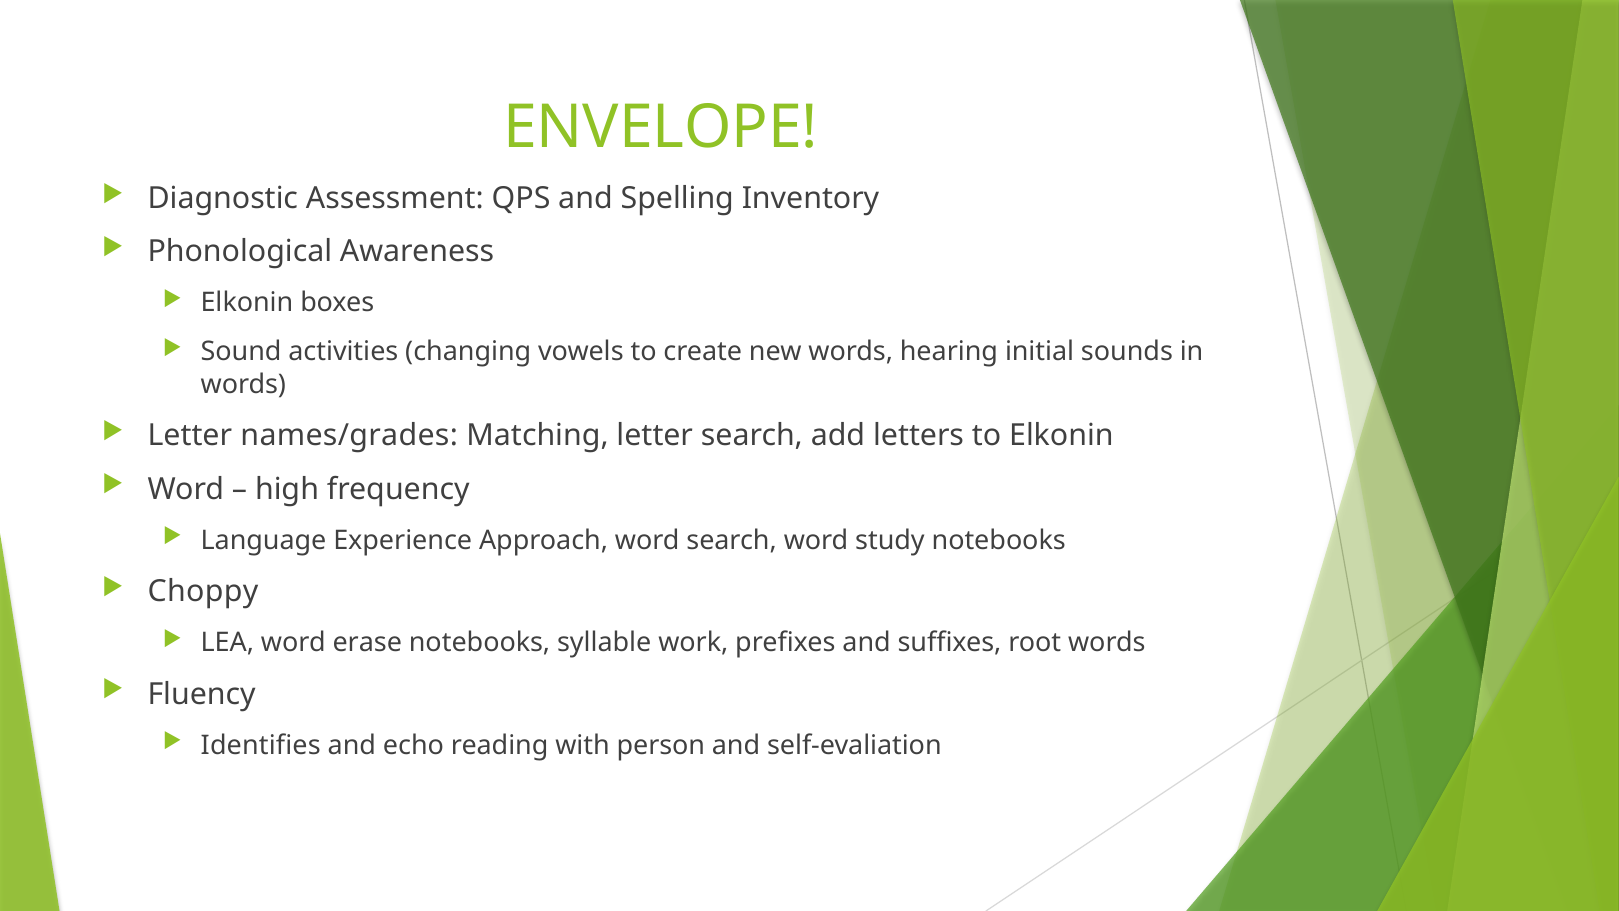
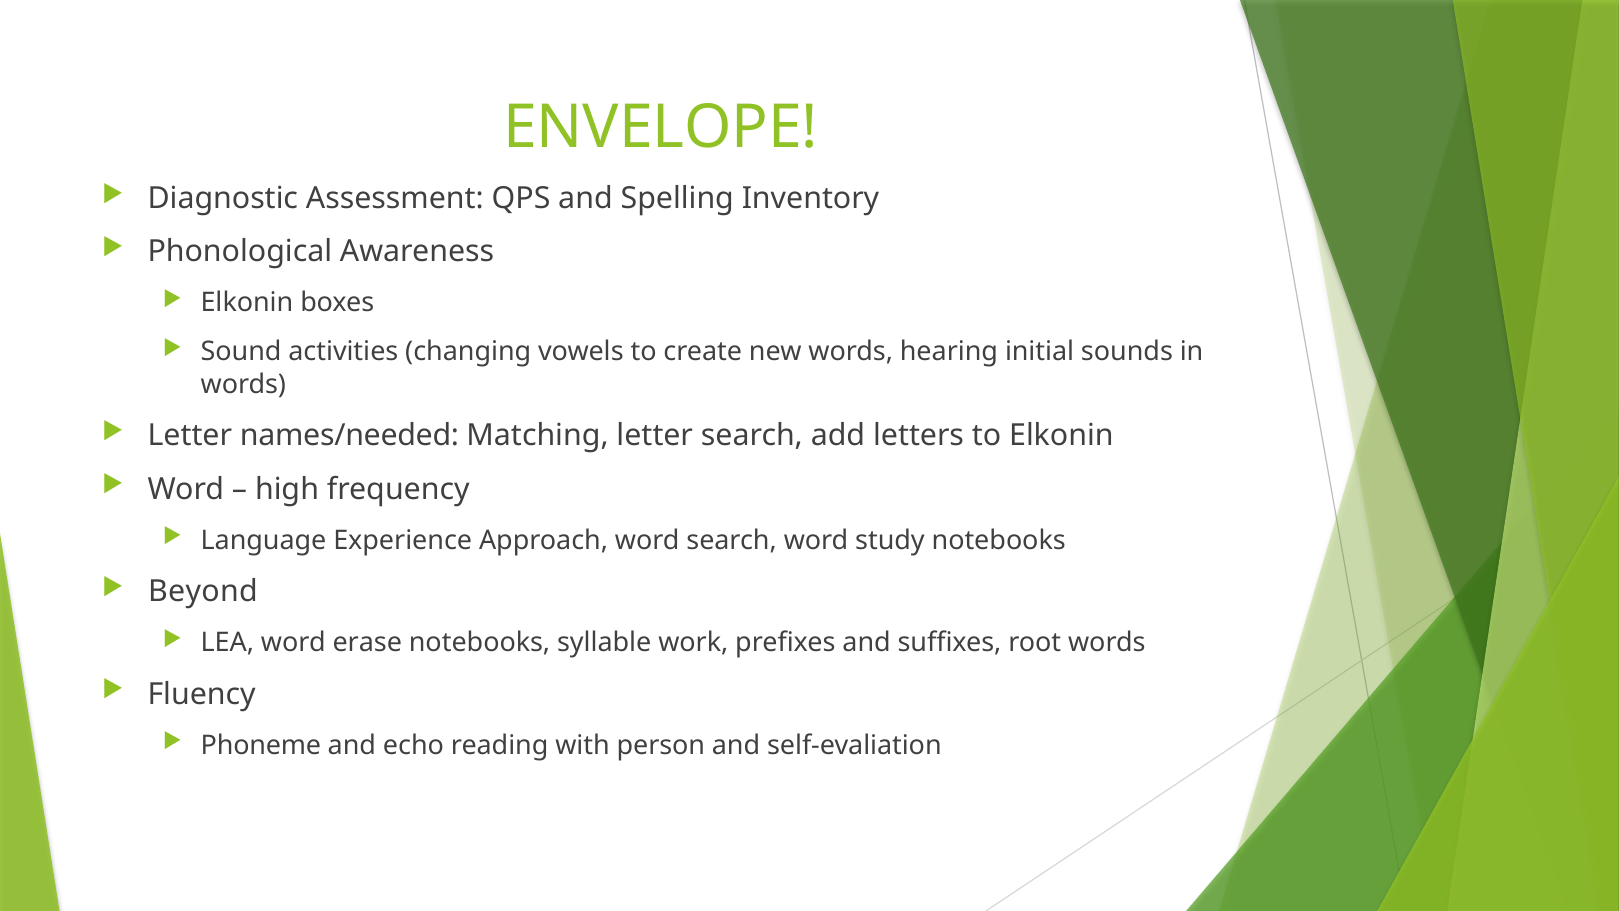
names/grades: names/grades -> names/needed (349, 436)
Choppy: Choppy -> Beyond (203, 592)
Identifies: Identifies -> Phoneme (261, 745)
